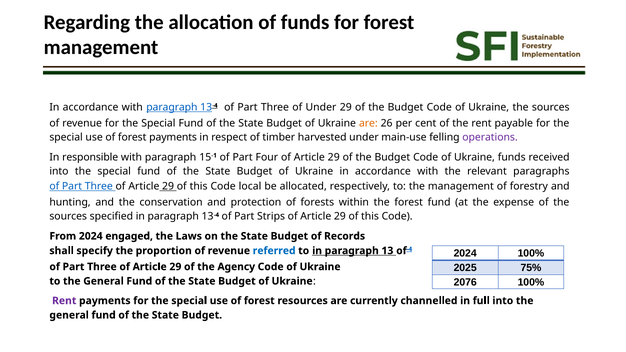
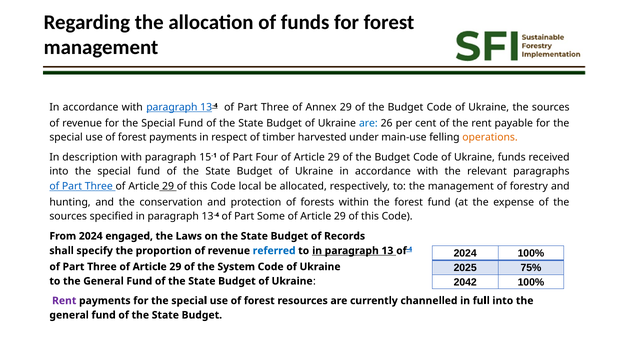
of Under: Under -> Annex (321, 107)
are colour: orange -> blue (368, 123)
operations colour: purple -> orange (490, 138)
responsible: responsible -> description (90, 157)
Strips: Strips -> Some (271, 217)
Agency: Agency -> System (236, 267)
2076: 2076 -> 2042 (465, 282)
